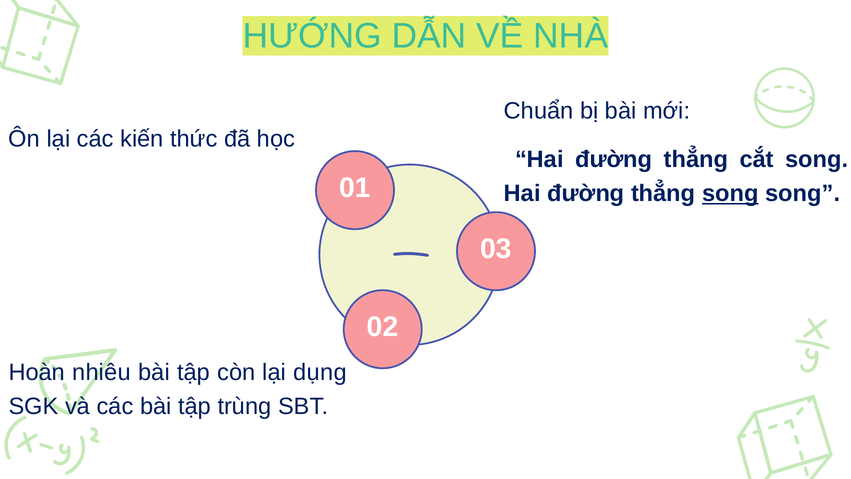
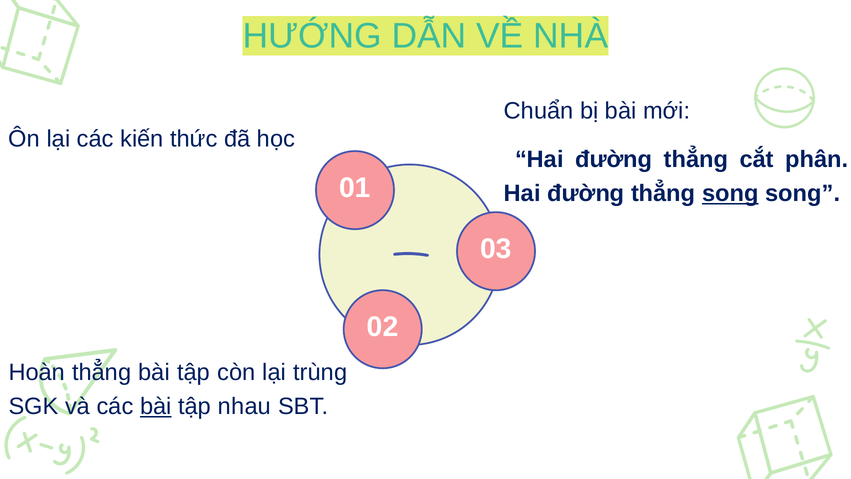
cắt song: song -> phân (817, 159)
Hoàn nhiêu: nhiêu -> thẳng (102, 372)
dụng: dụng -> trùng (320, 372)
bài underline: none -> present (156, 406)
trùng: trùng -> nhau (244, 406)
